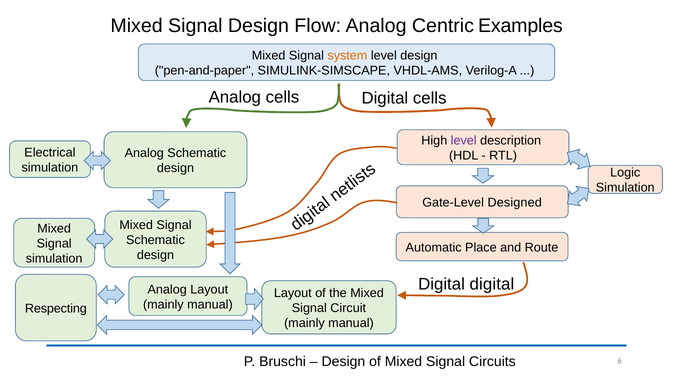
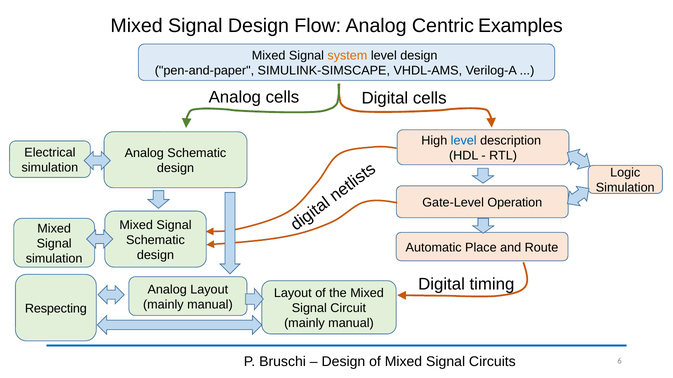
level colour: purple -> blue (464, 141)
Designed: Designed -> Operation (515, 203)
Digital digital: digital -> timing (492, 285)
